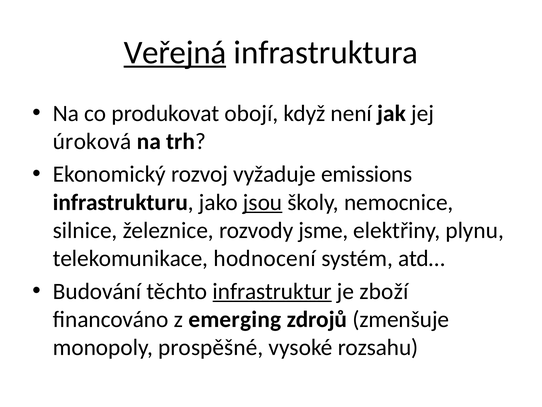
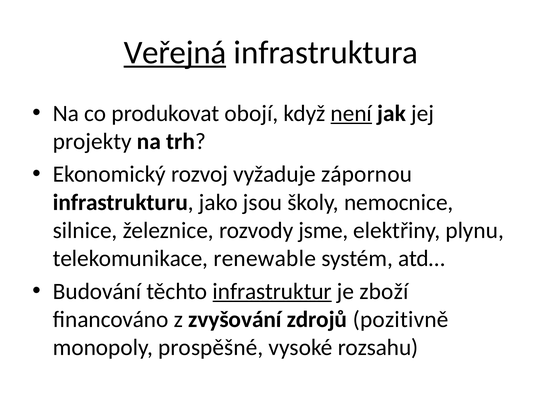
není underline: none -> present (351, 113)
úroková: úroková -> projekty (92, 141)
emissions: emissions -> zápornou (367, 174)
jsou underline: present -> none (263, 202)
hodnocení: hodnocení -> renewable (265, 258)
emerging: emerging -> zvyšování (235, 319)
zmenšuje: zmenšuje -> pozitivně (401, 319)
